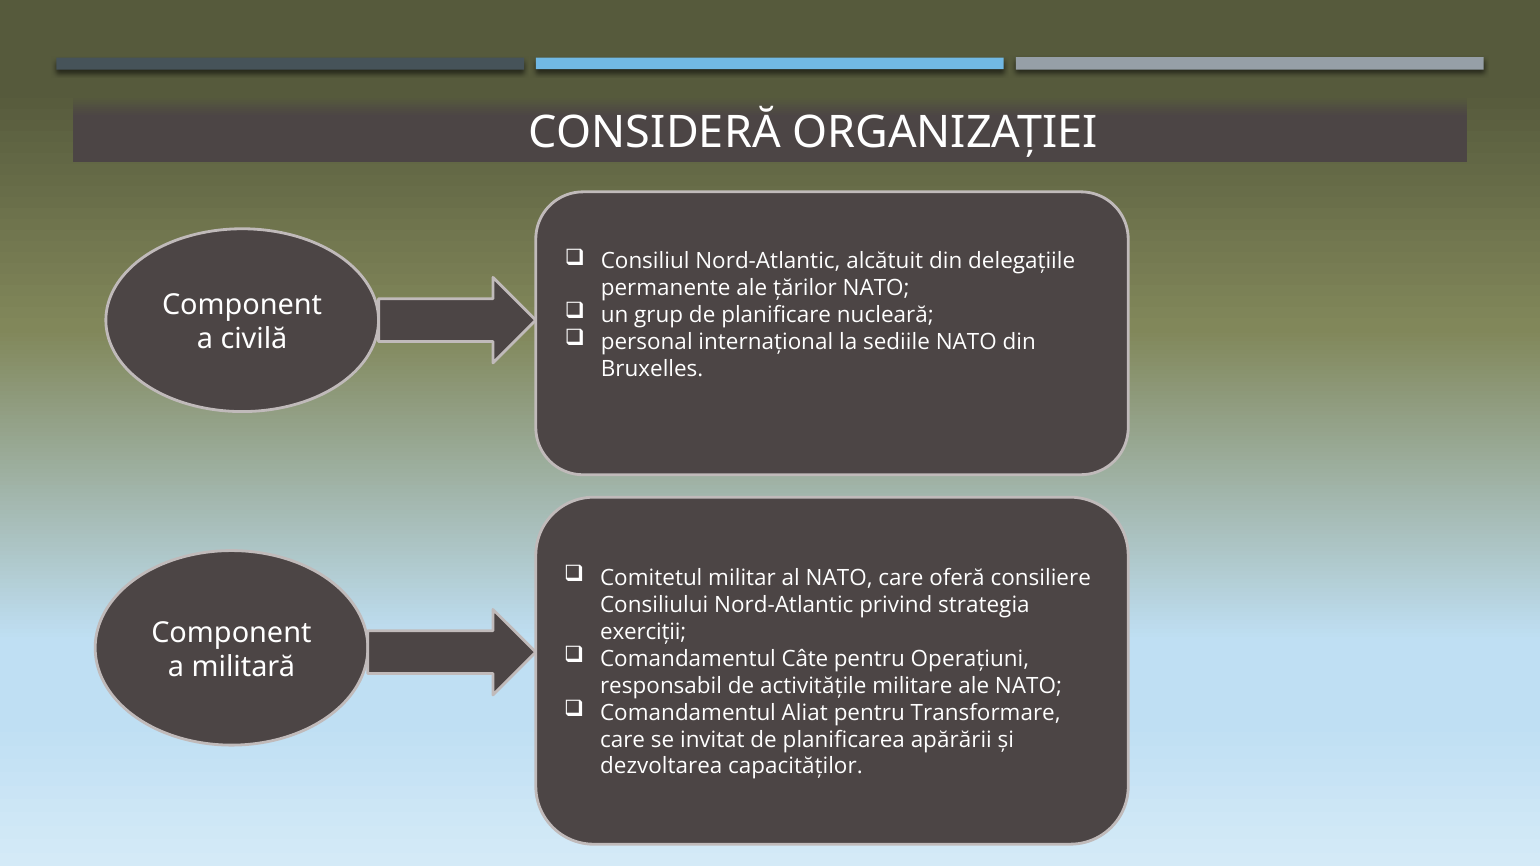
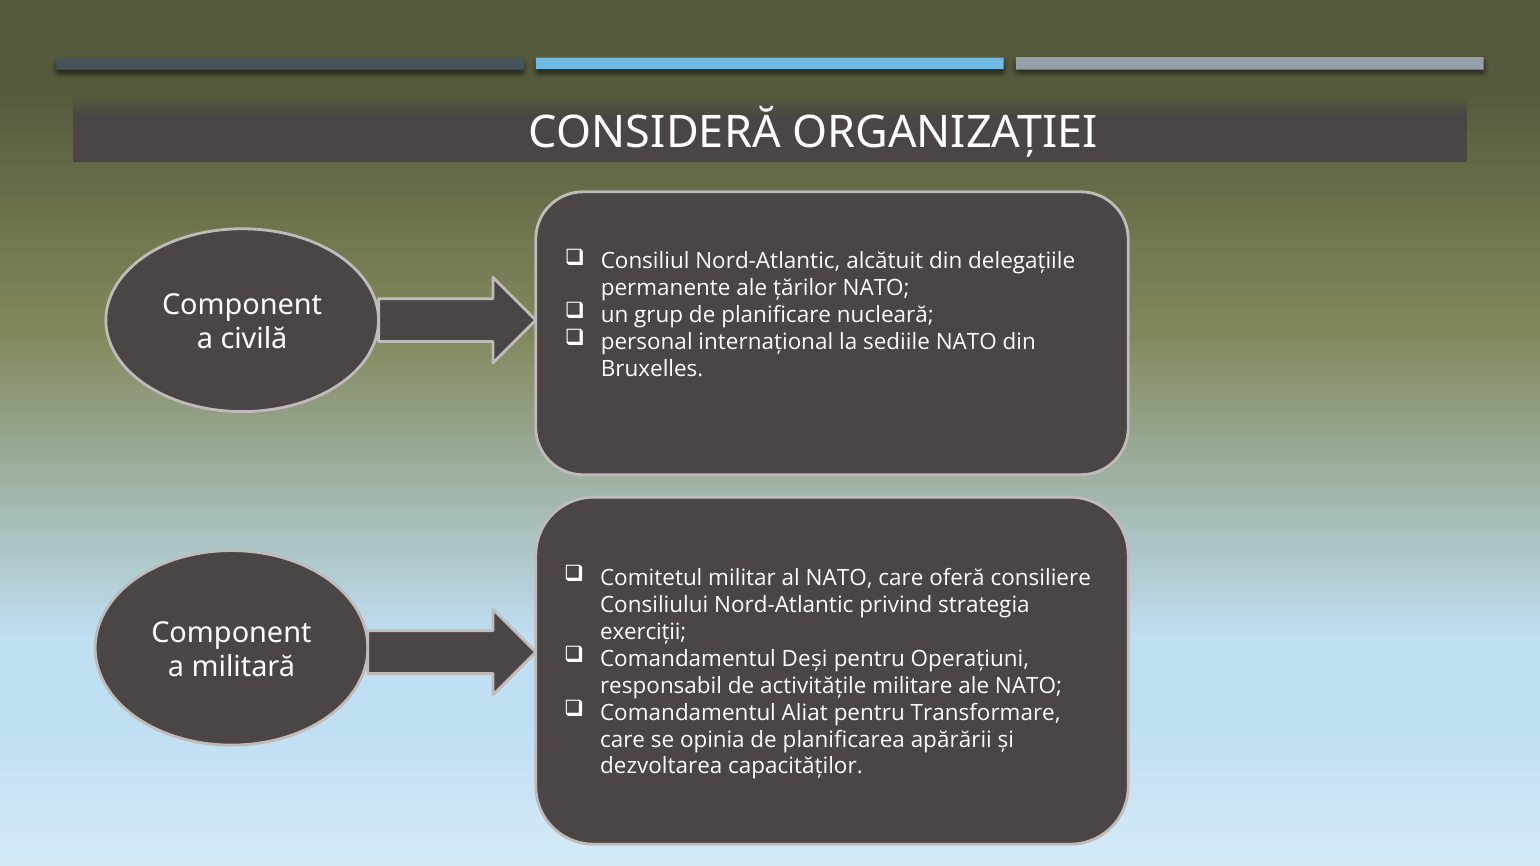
Câte: Câte -> Deși (805, 659)
invitat: invitat -> opinia (712, 740)
